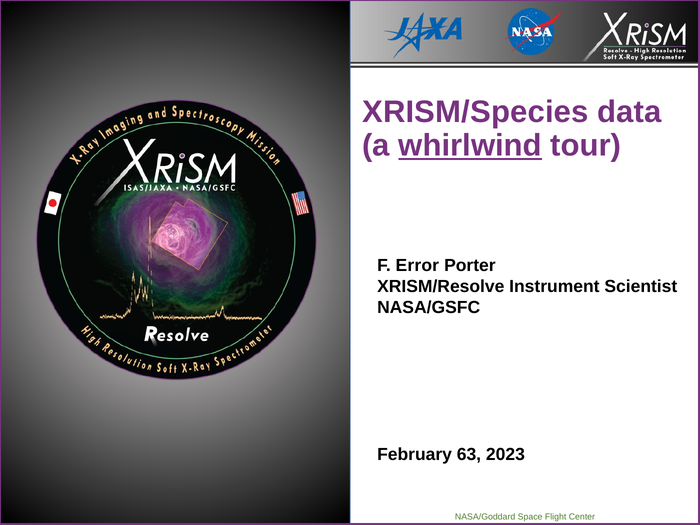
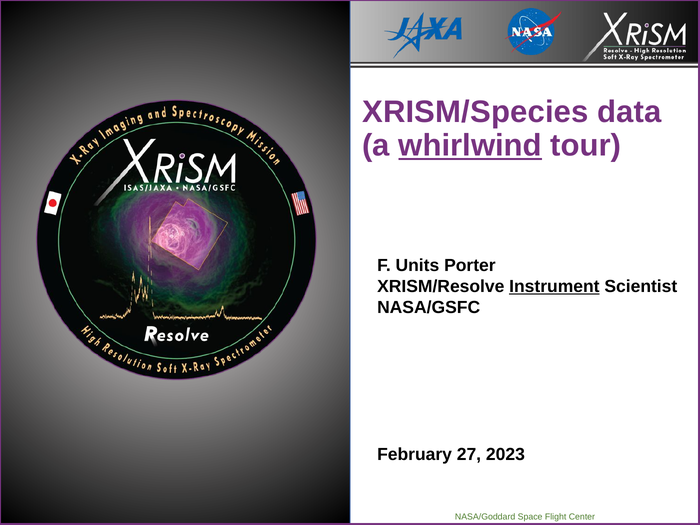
Error: Error -> Units (417, 265)
Instrument underline: none -> present (554, 286)
63: 63 -> 27 (469, 454)
